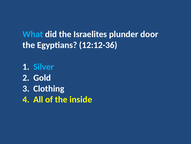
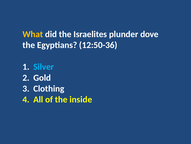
What colour: light blue -> yellow (33, 34)
door: door -> dove (149, 34)
12:12-36: 12:12-36 -> 12:50-36 (98, 45)
